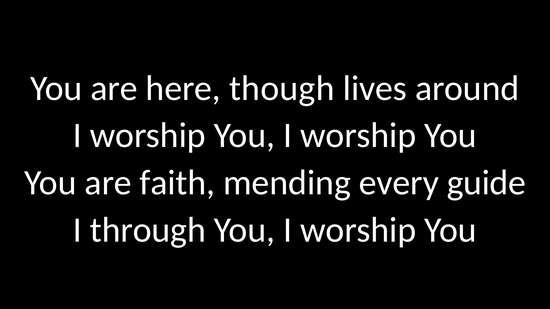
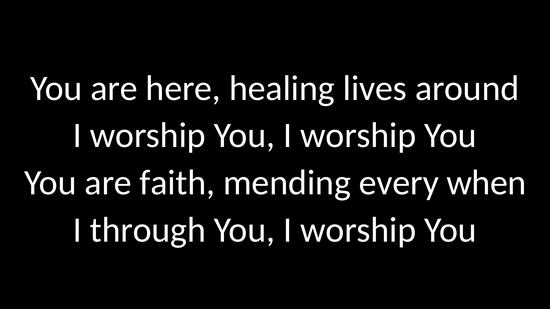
though: though -> healing (282, 88)
guide: guide -> when (486, 183)
